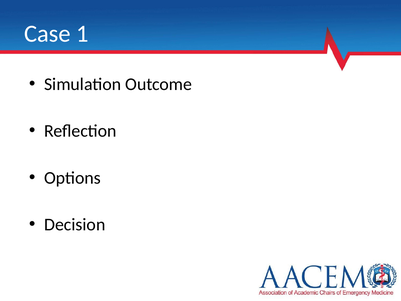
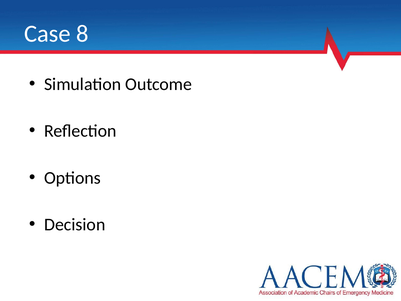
1: 1 -> 8 (82, 34)
